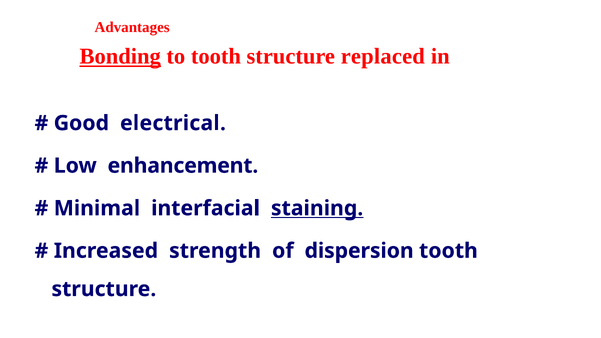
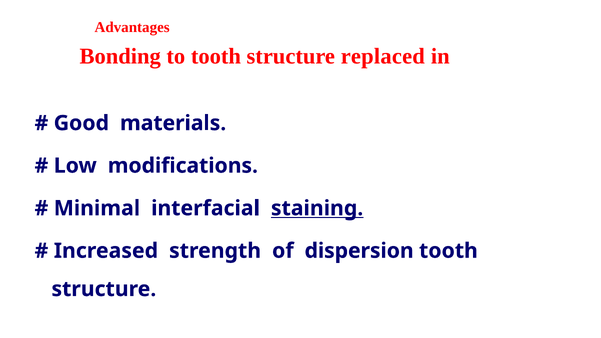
Bonding underline: present -> none (120, 56)
electrical: electrical -> materials (173, 123)
enhancement: enhancement -> modifications (183, 166)
